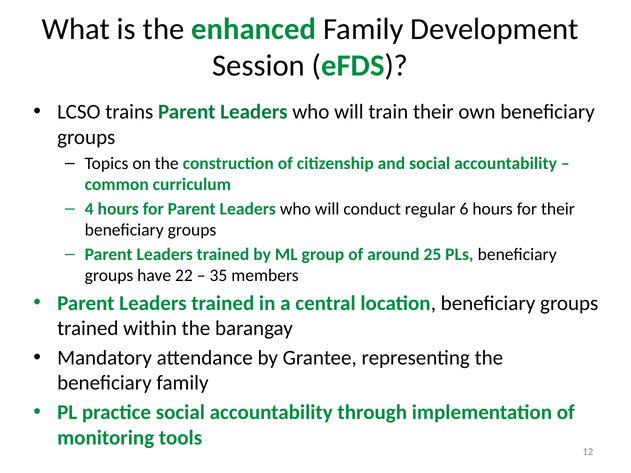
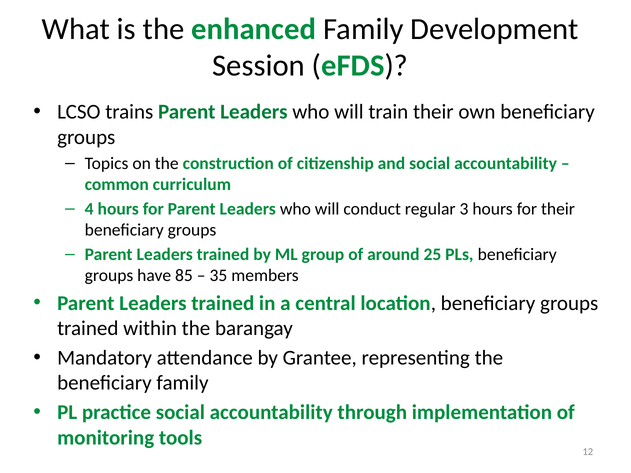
6: 6 -> 3 (464, 209)
22: 22 -> 85 (184, 276)
